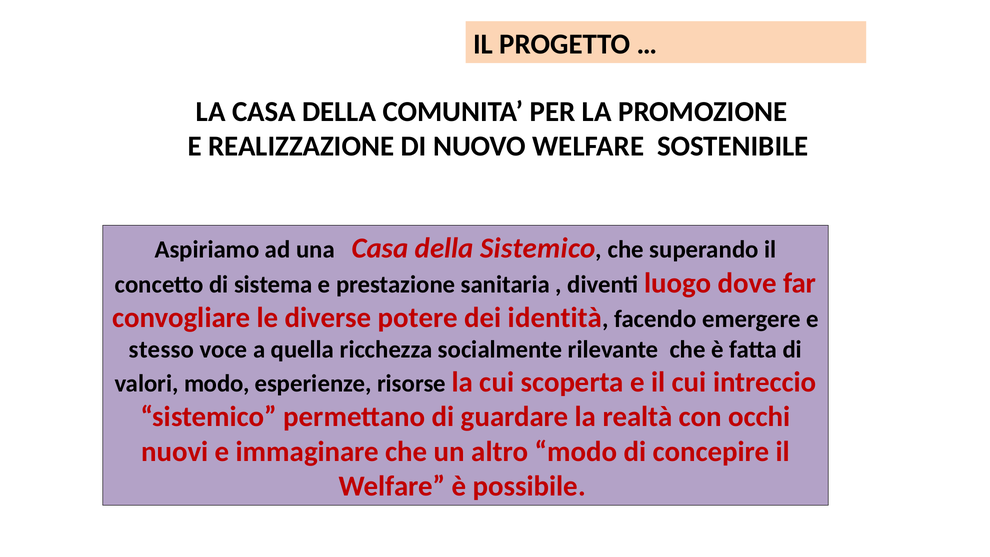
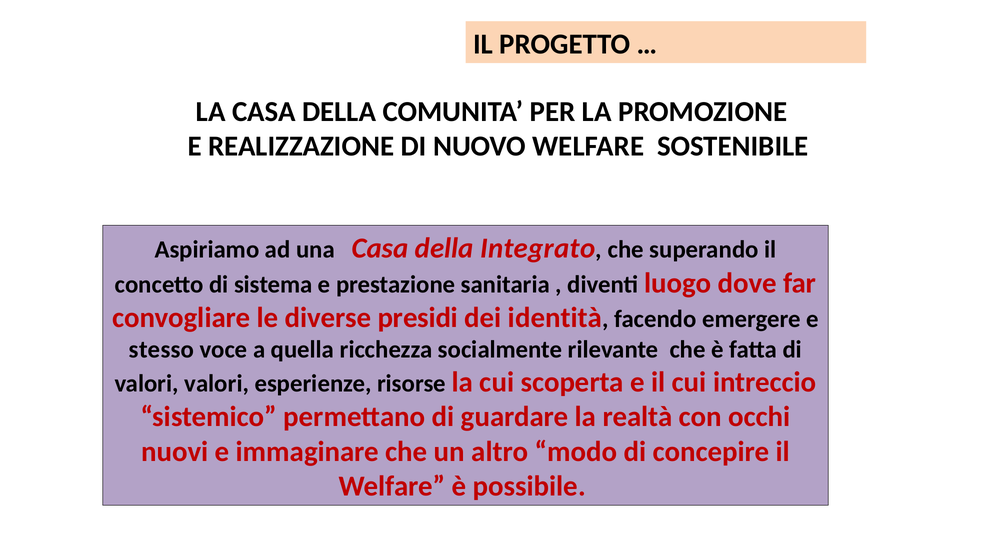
della Sistemico: Sistemico -> Integrato (538, 248)
potere: potere -> presidi (418, 318)
valori modo: modo -> valori (217, 383)
